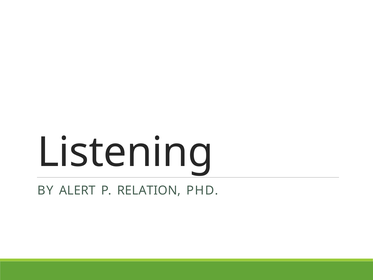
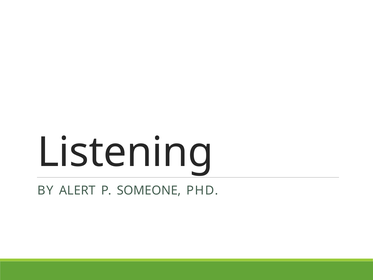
RELATION: RELATION -> SOMEONE (149, 190)
